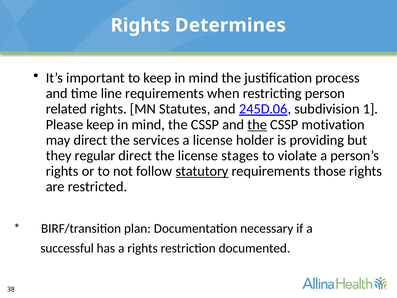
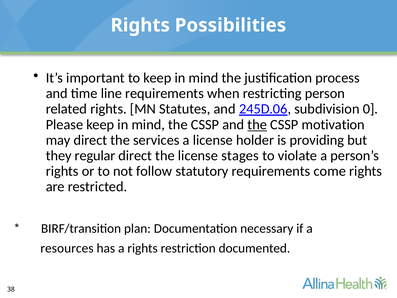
Determines: Determines -> Possibilities (230, 25)
1: 1 -> 0 (370, 109)
statutory underline: present -> none (202, 171)
those: those -> come (330, 171)
successful: successful -> resources (67, 248)
